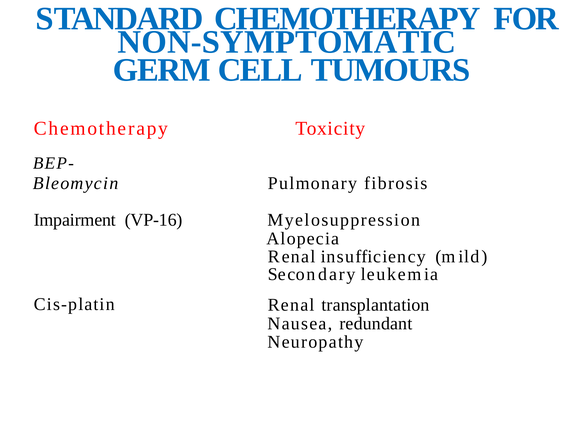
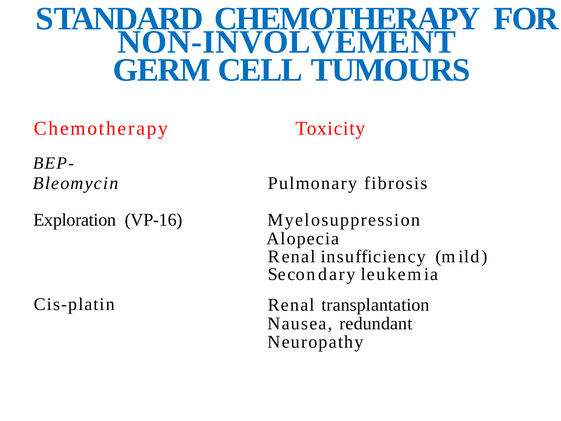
NON-SYMPTOMATIC: NON-SYMPTOMATIC -> NON-INVOLVEMENT (287, 42)
Impairment: Impairment -> Exploration (75, 220)
